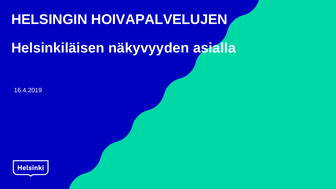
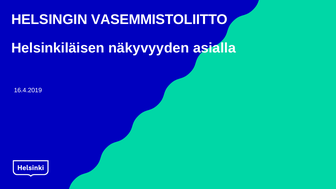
HOIVAPALVELUJEN: HOIVAPALVELUJEN -> VASEMMISTOLIITTO (159, 19)
